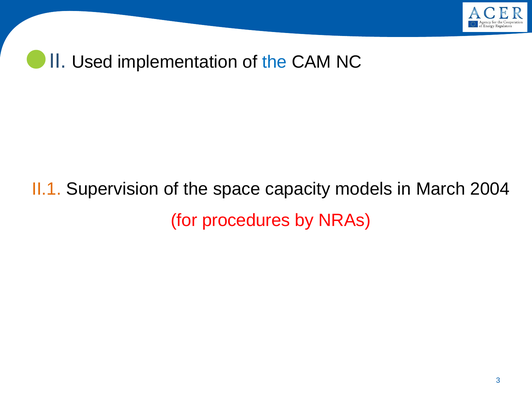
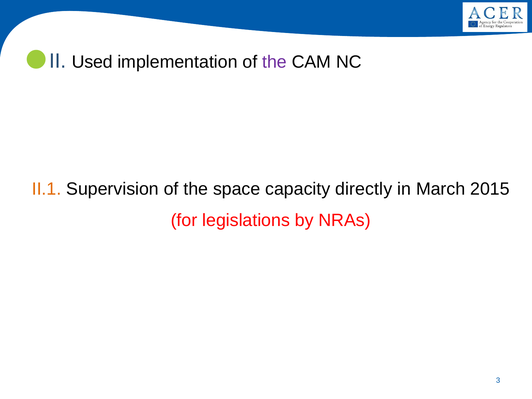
the colour: blue -> purple (275, 62)
models: models -> directly (364, 189)
2004: 2004 -> 2015 (490, 189)
procedures: procedures -> legislations (246, 220)
